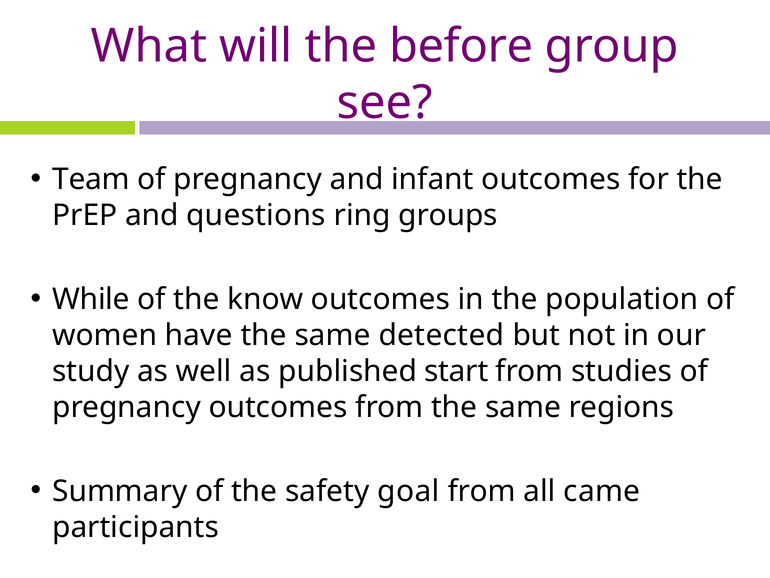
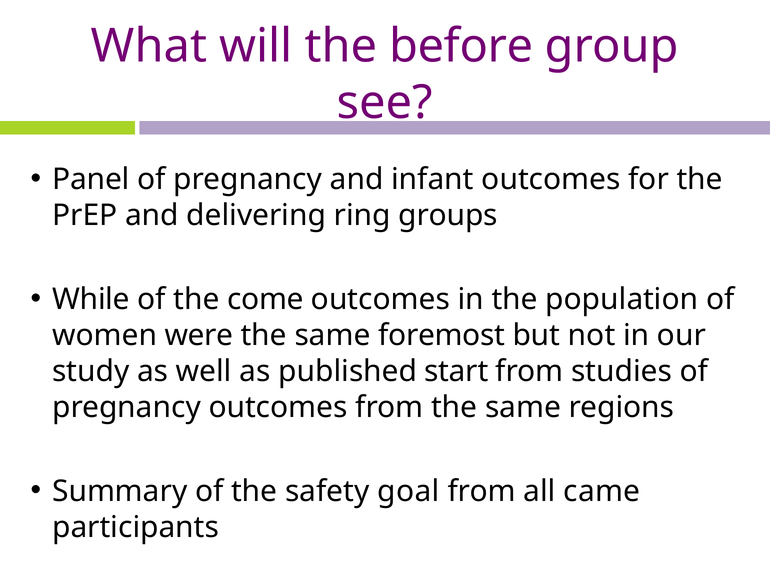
Team: Team -> Panel (91, 179)
questions: questions -> delivering (256, 215)
know: know -> come (265, 299)
have: have -> were (199, 335)
detected: detected -> foremost (442, 335)
